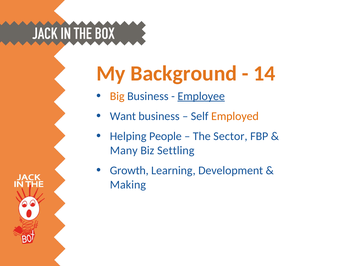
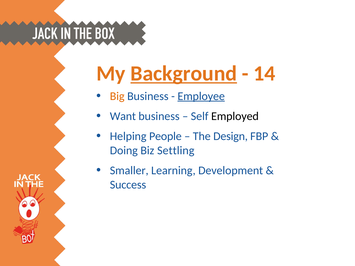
Background underline: none -> present (184, 74)
Employed colour: orange -> black (235, 116)
Sector: Sector -> Design (231, 136)
Many: Many -> Doing (124, 151)
Growth: Growth -> Smaller (129, 171)
Making: Making -> Success (128, 185)
